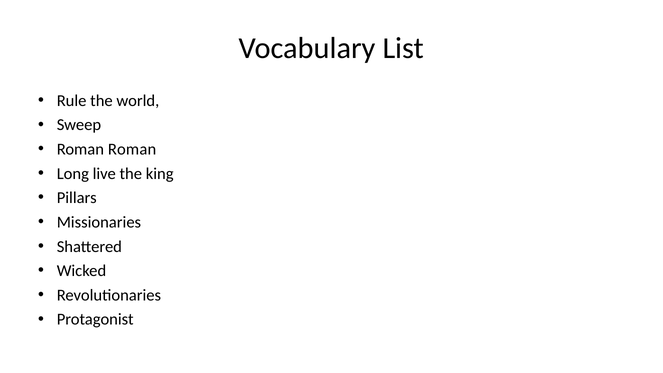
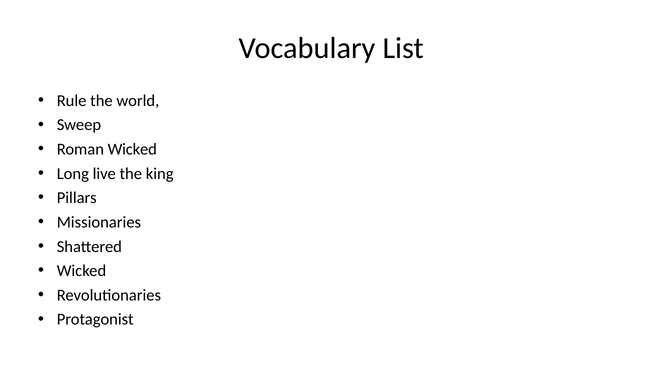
Roman Roman: Roman -> Wicked (132, 149)
